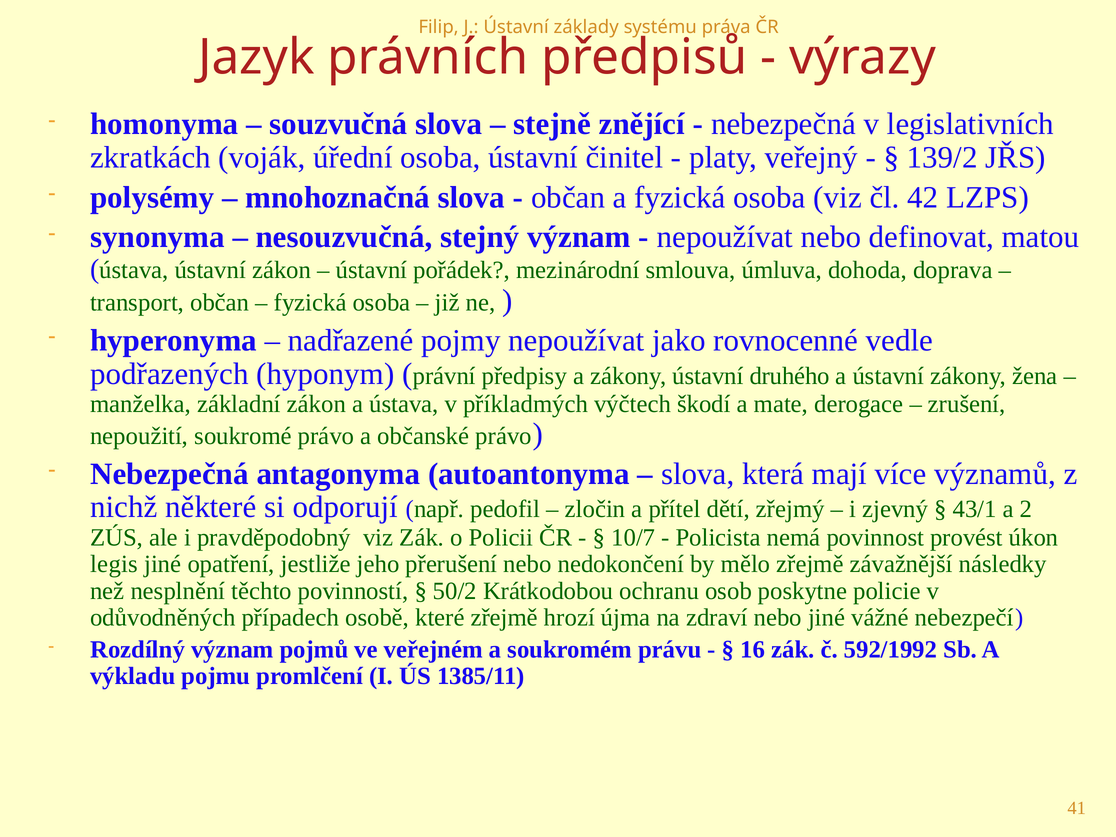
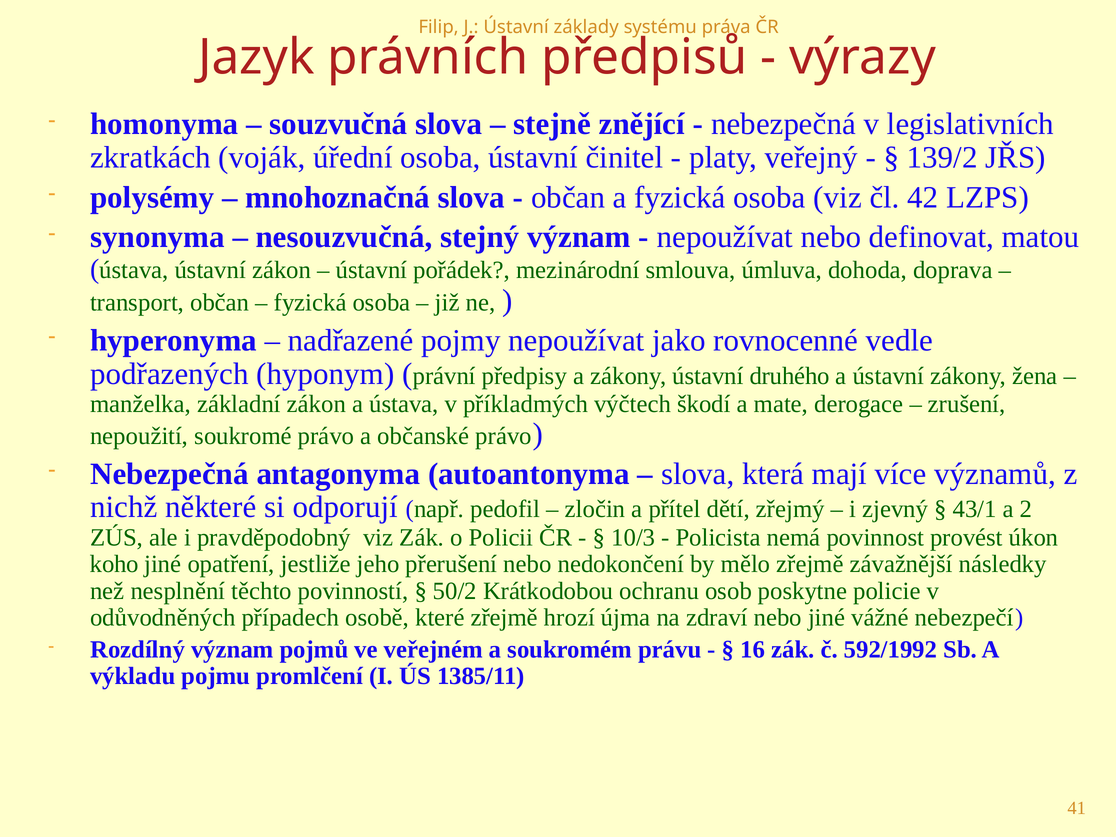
10/7: 10/7 -> 10/3 (633, 537)
legis: legis -> koho (114, 564)
